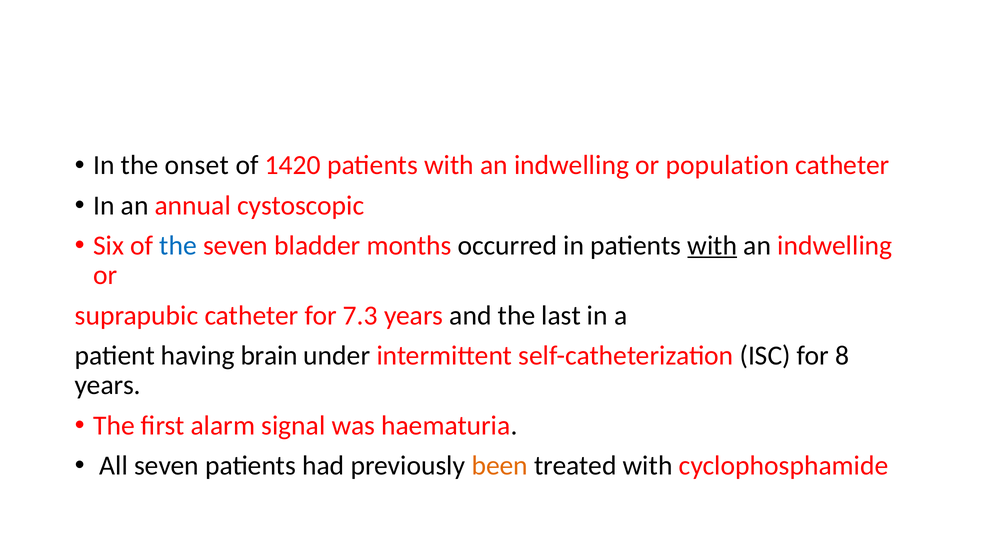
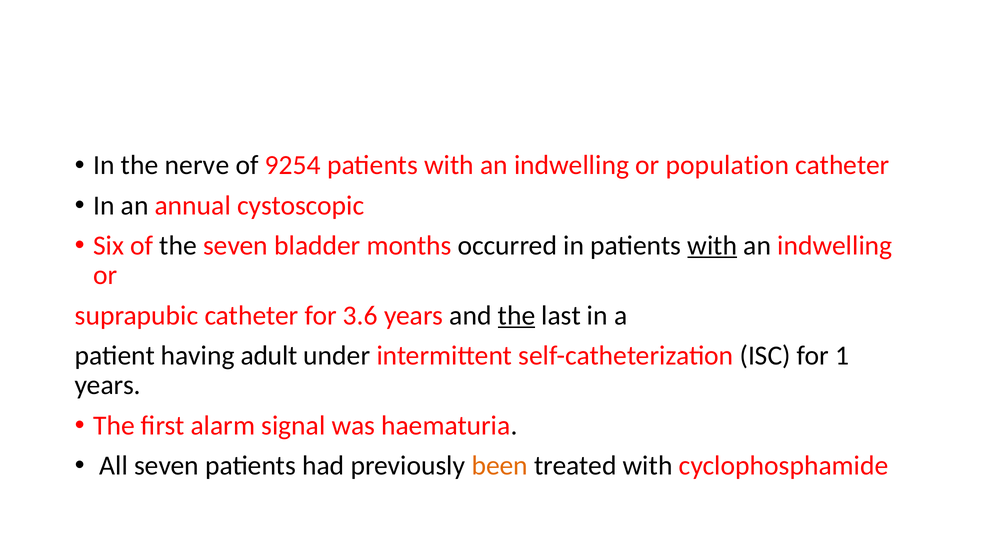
onset: onset -> nerve (197, 165)
1420: 1420 -> 9254 (293, 165)
the colour: blue -> black (178, 245)
7.3: 7.3 -> 3.6 (360, 315)
the underline: none -> present (517, 315)
brain: brain -> adult (269, 355)
8: 8 -> 1 (842, 355)
